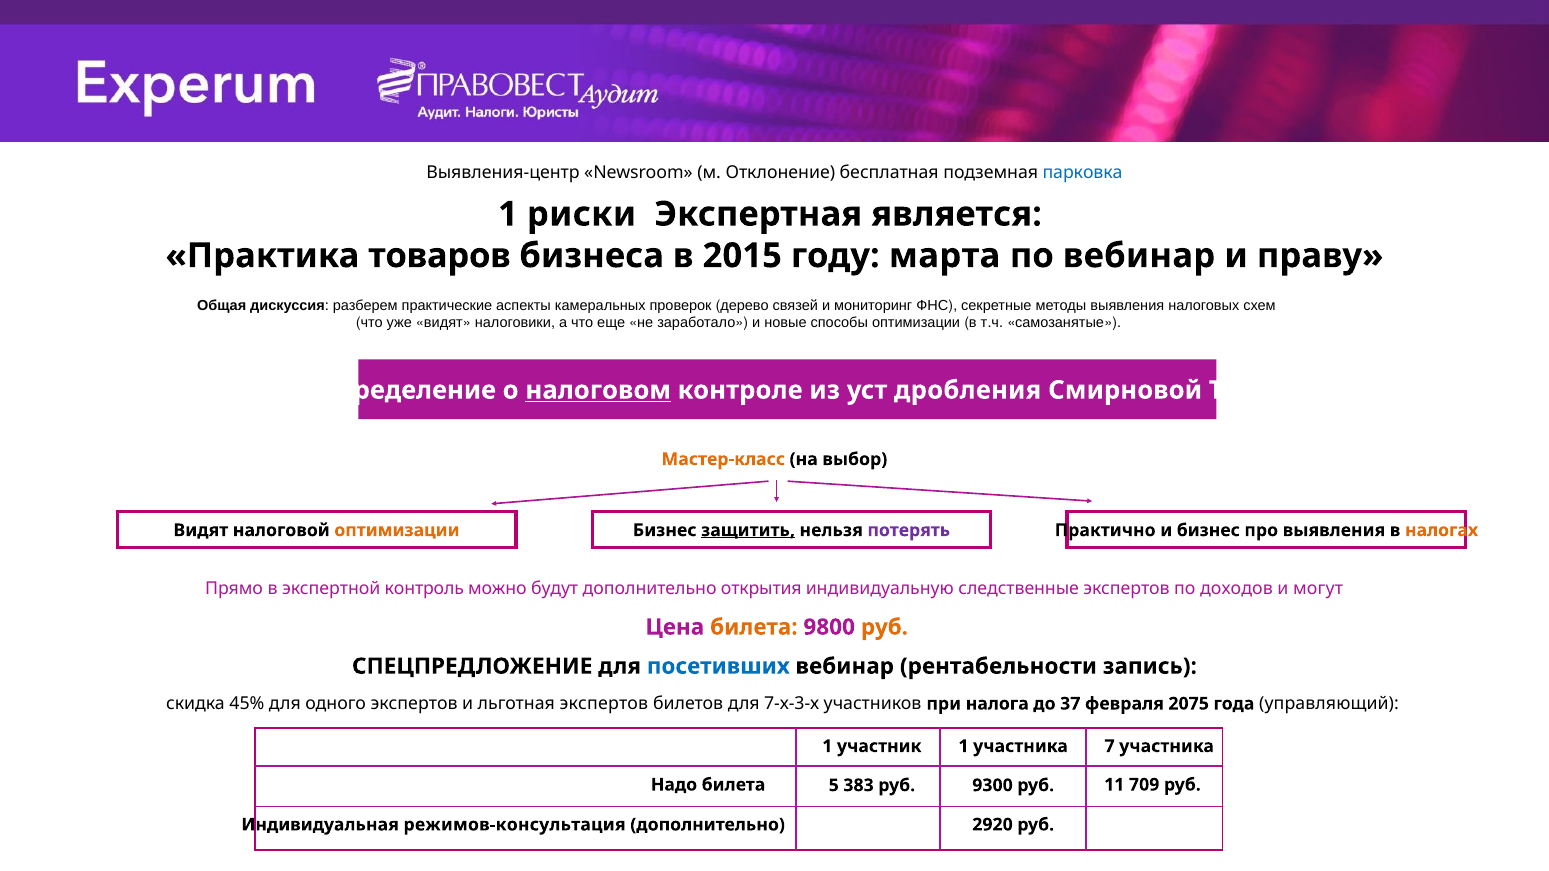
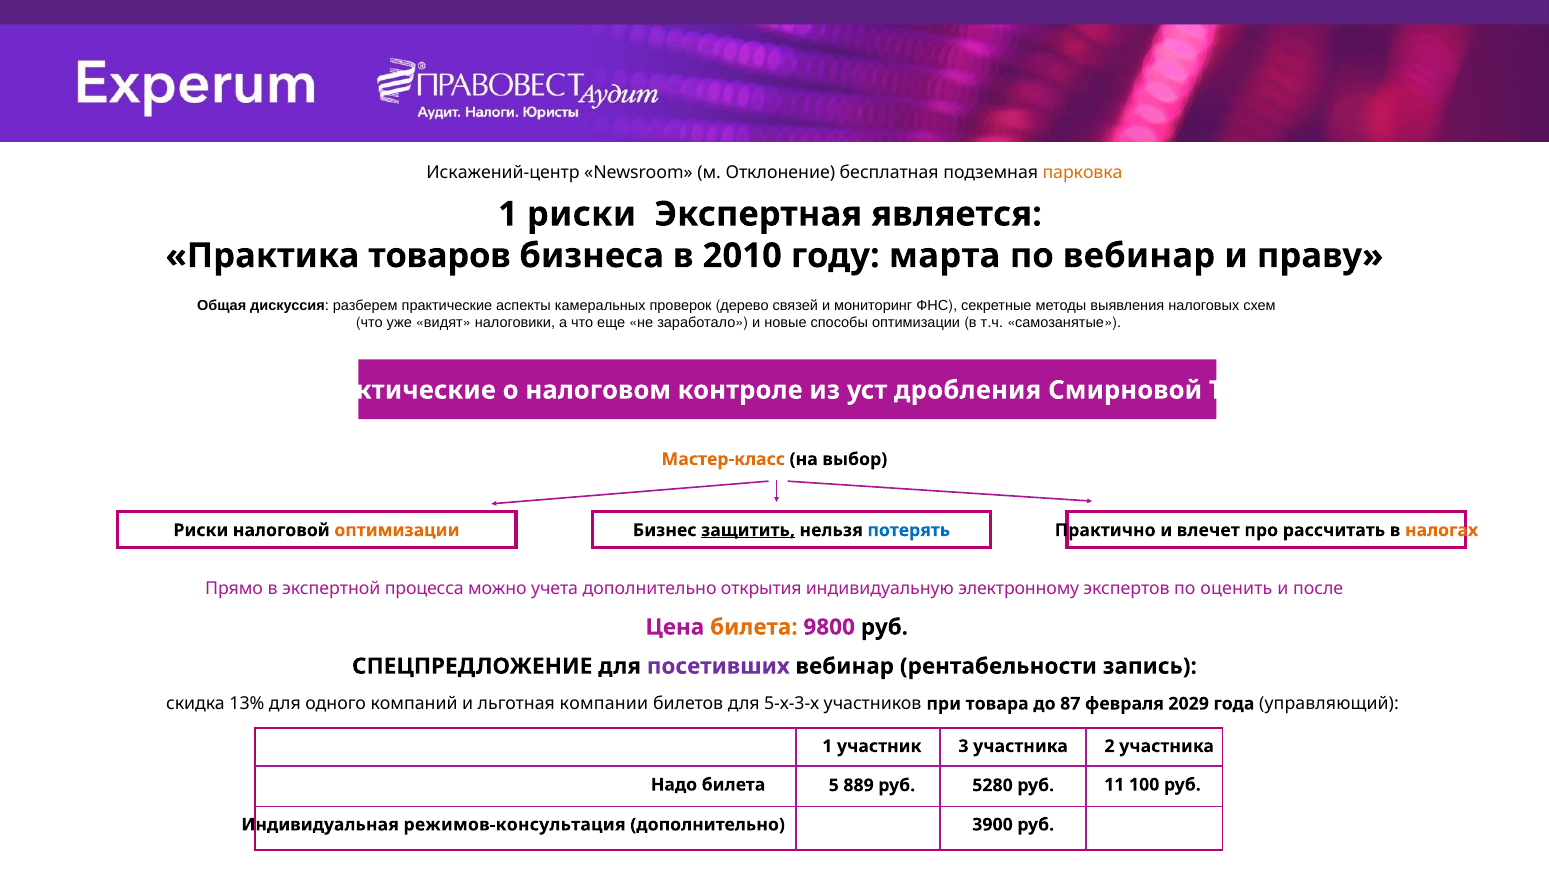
Выявления-центр: Выявления-центр -> Искажений-центр (503, 172)
парковка colour: blue -> orange (1083, 172)
2015: 2015 -> 2010 (742, 256)
Определение: Определение -> Фактические (406, 390)
налоговом underline: present -> none (598, 390)
Видят: Видят -> Риски (201, 530)
потерять colour: purple -> blue (909, 530)
и бизнес: бизнес -> влечет (1208, 530)
про выявления: выявления -> рассчитать (1334, 530)
контроль: контроль -> процесса (424, 589)
будут: будут -> учета (555, 589)
следственные: следственные -> электронному (1019, 589)
доходов: доходов -> оценить (1236, 589)
могут: могут -> после (1318, 589)
руб colour: orange -> black (884, 627)
посетивших colour: blue -> purple (718, 667)
45%: 45% -> 13% (247, 704)
одного экспертов: экспертов -> компаний (414, 704)
льготная экспертов: экспертов -> компании (604, 704)
7-х-3-х: 7-х-3-х -> 5-х-3-х (792, 704)
налога: налога -> товара (997, 704)
37: 37 -> 87 (1070, 704)
2075: 2075 -> 2029 (1189, 704)
участник 1: 1 -> 3 (964, 746)
7: 7 -> 2 (1110, 746)
383: 383 -> 889 (859, 786)
9300: 9300 -> 5280 (993, 786)
709: 709 -> 100 (1144, 785)
2920: 2920 -> 3900 (993, 825)
